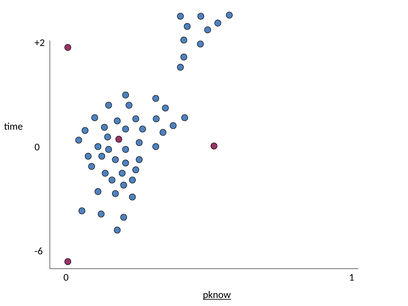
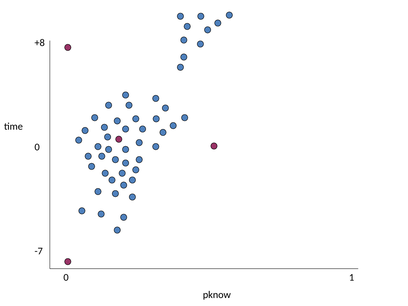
+2: +2 -> +8 (40, 43)
-6: -6 -> -7 (39, 251)
pknow underline: present -> none (217, 295)
